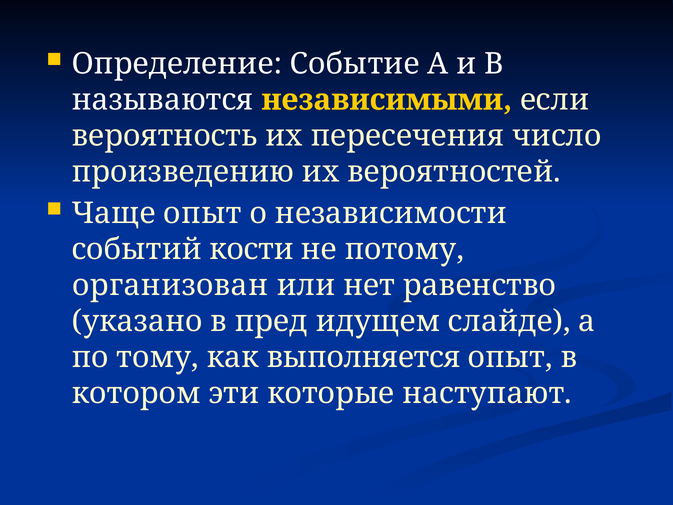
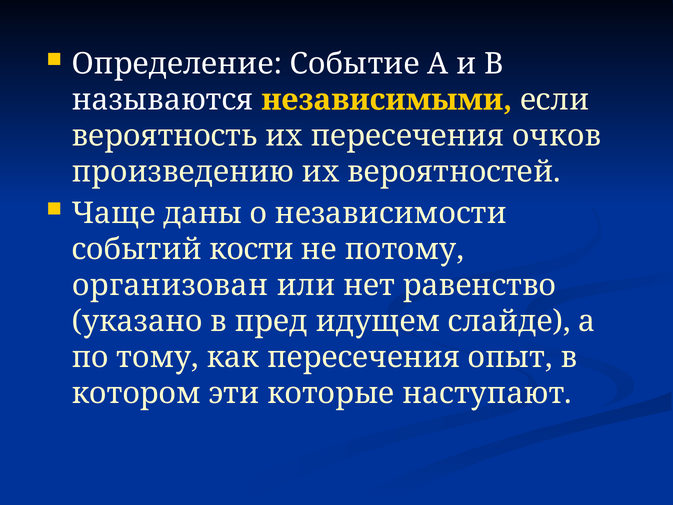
число: число -> очков (557, 136)
Чаще опыт: опыт -> даны (203, 213)
как выполняется: выполняется -> пересечения (364, 357)
